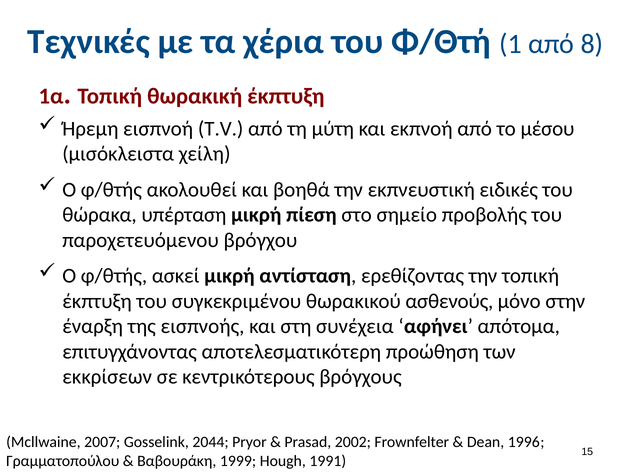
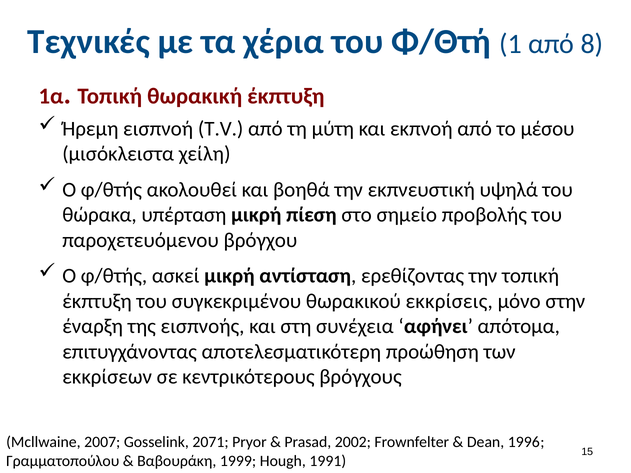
ειδικές: ειδικές -> υψηλά (509, 190)
ασθενούς: ασθενούς -> εκκρίσεις (449, 301)
2044: 2044 -> 2071 (211, 442)
